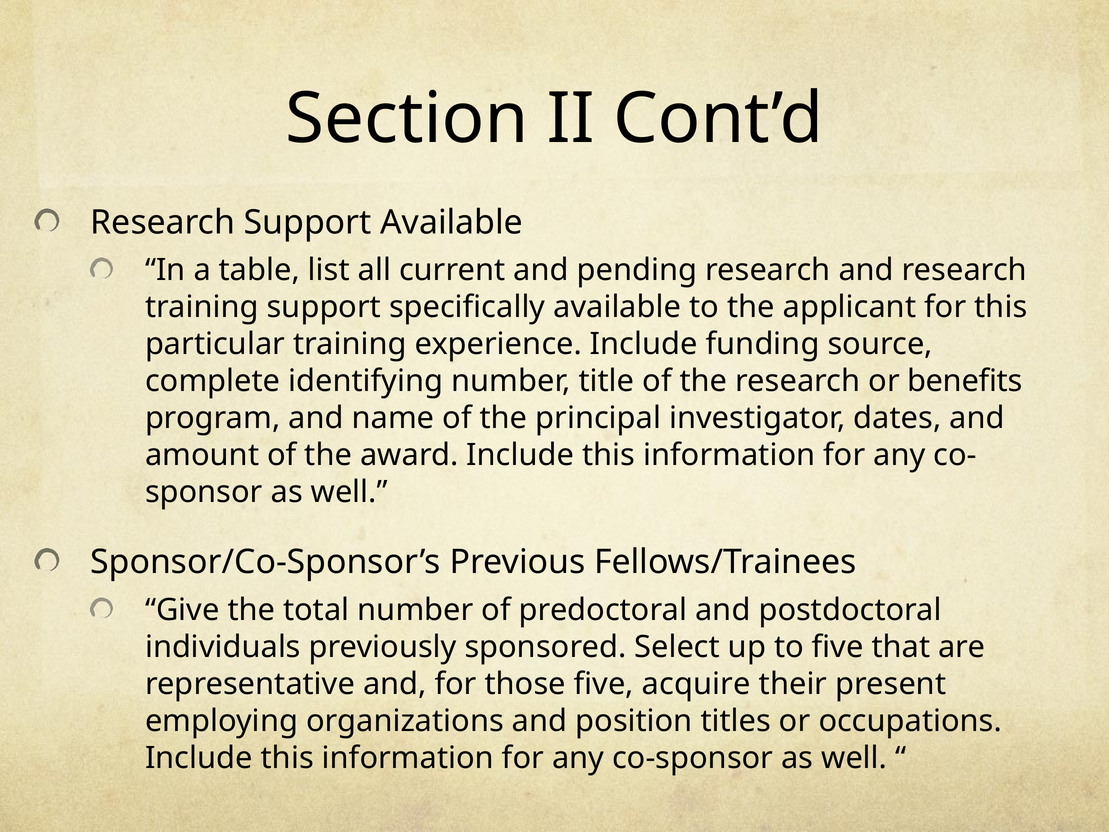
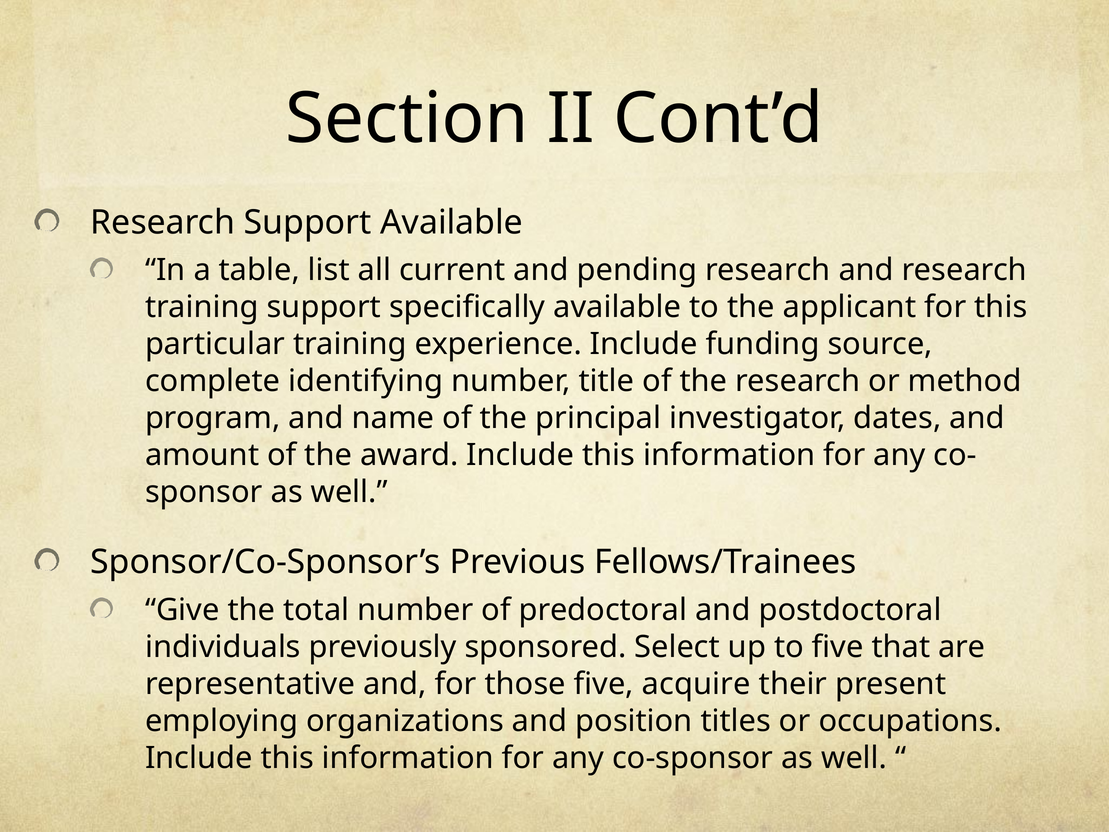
benefits: benefits -> method (965, 381)
